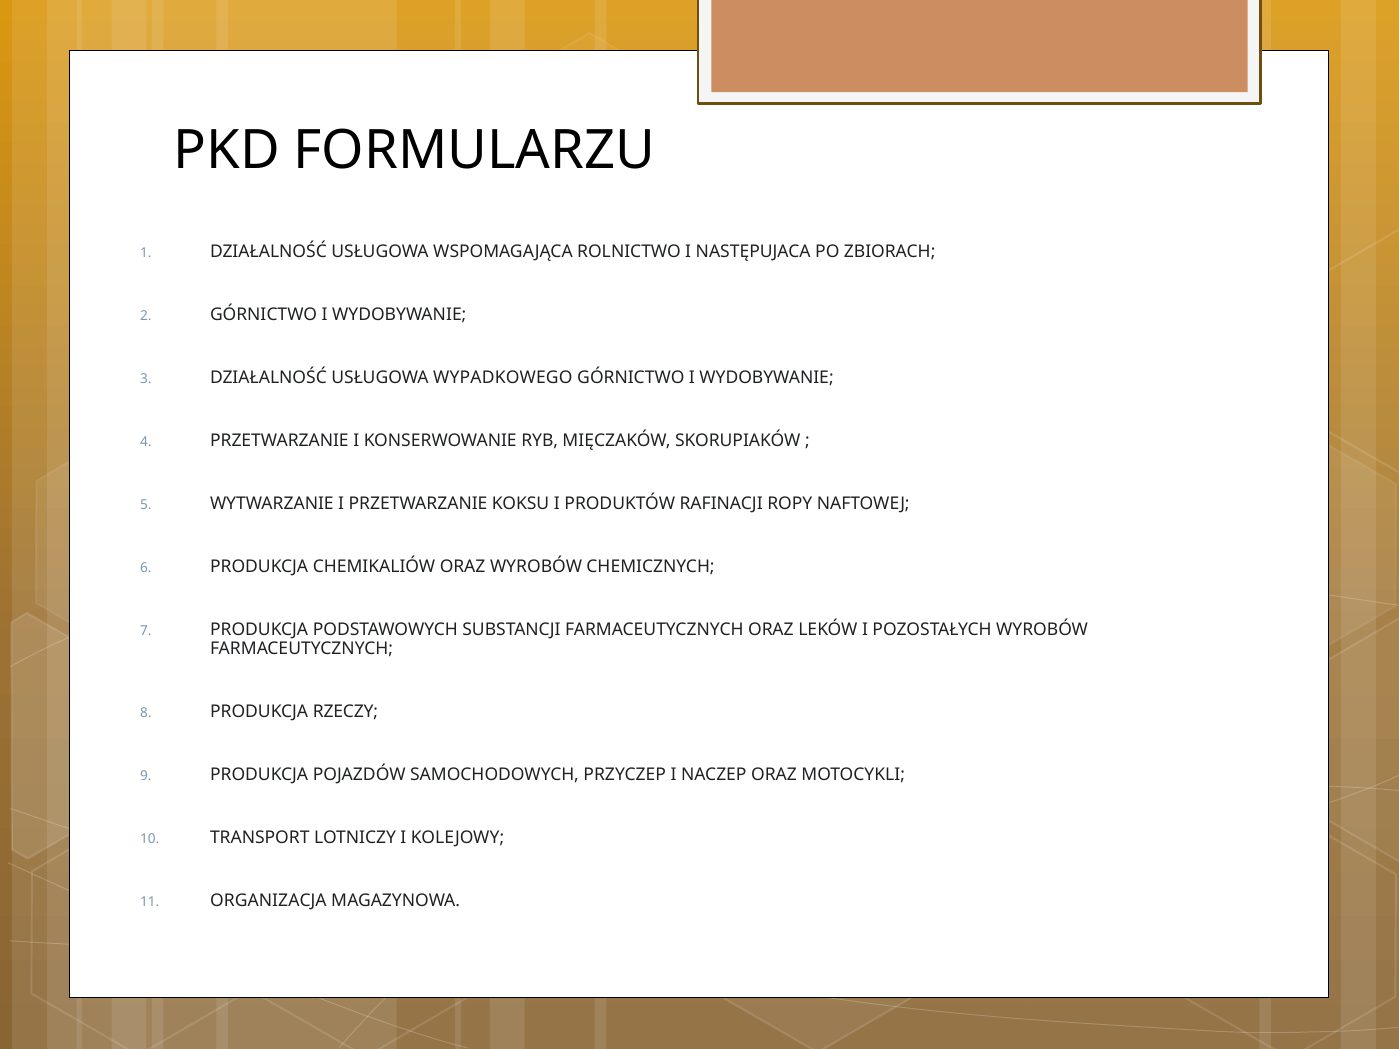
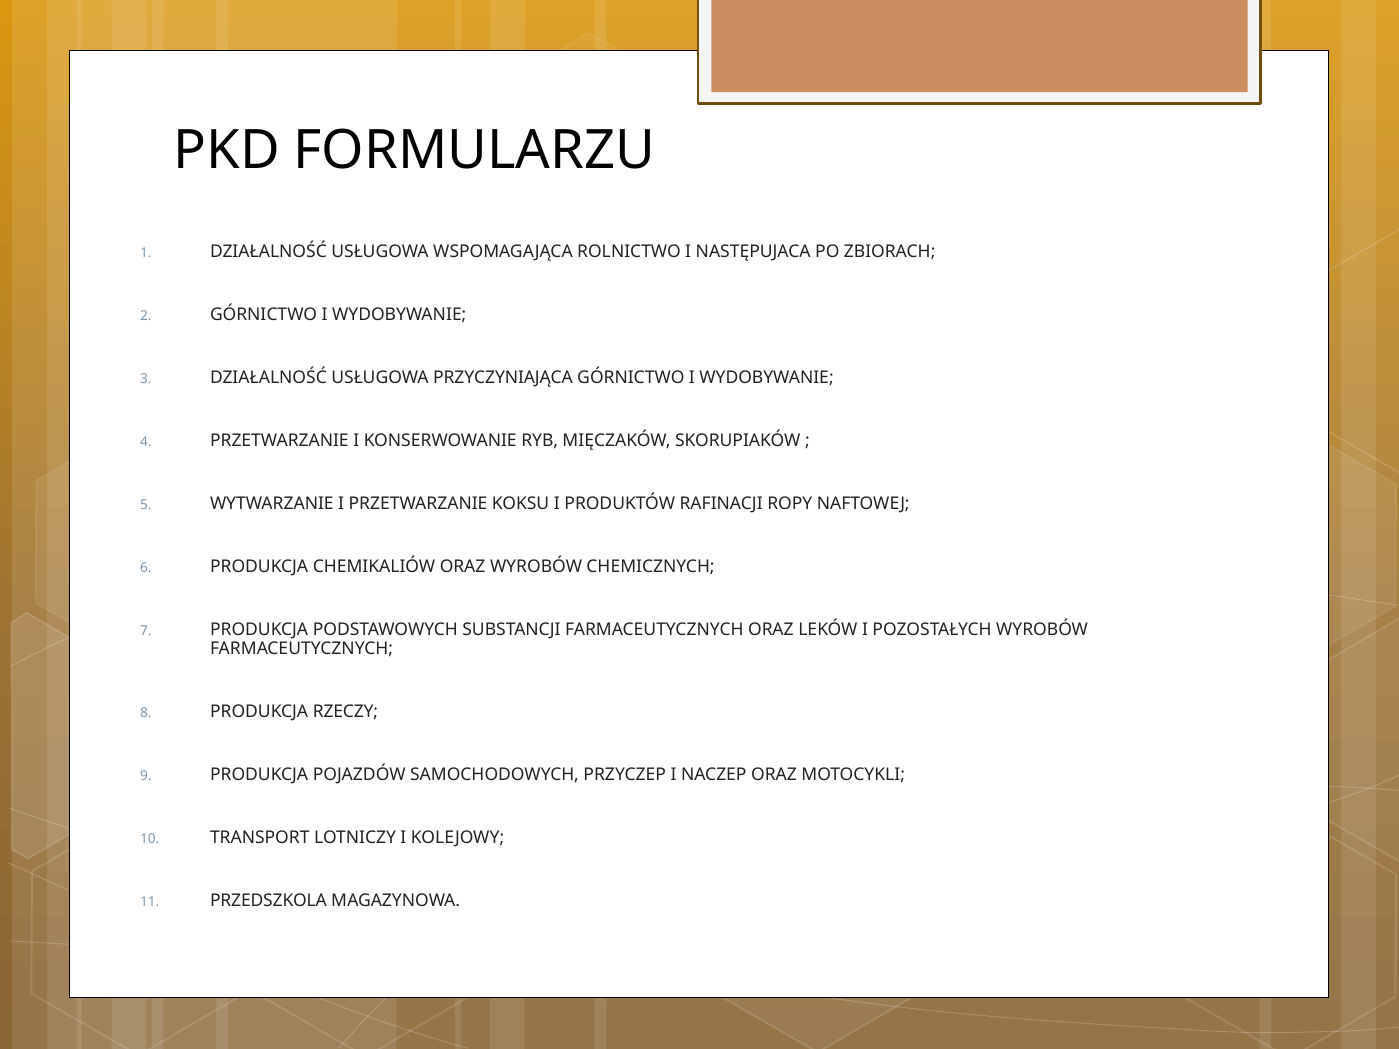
WYPADKOWEGO: WYPADKOWEGO -> PRZYCZYNIAJĄCA (503, 378)
ORGANIZACJA: ORGANIZACJA -> PRZEDSZKOLA (268, 901)
